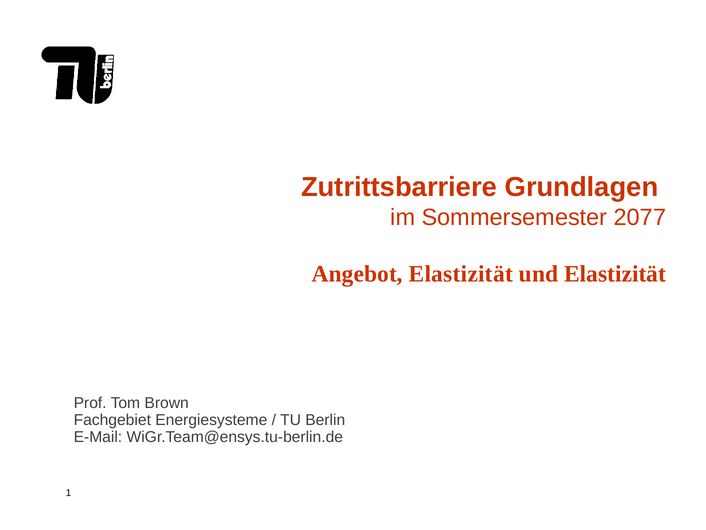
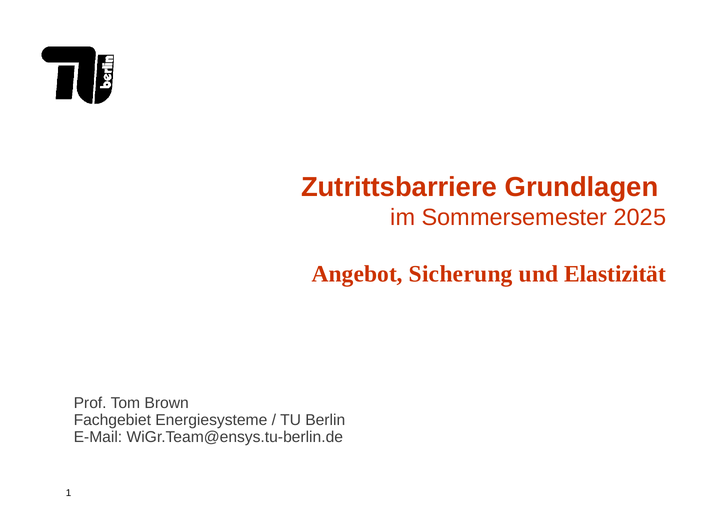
2077: 2077 -> 2025 (640, 217)
Angebot Elastizität: Elastizität -> Sicherung (461, 274)
